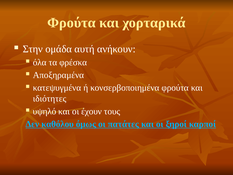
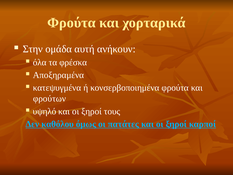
ιδιότητες: ιδιότητες -> φρούτων (50, 99)
έχουν: έχουν -> ξηροί (92, 111)
